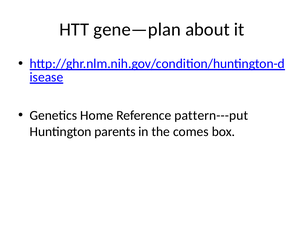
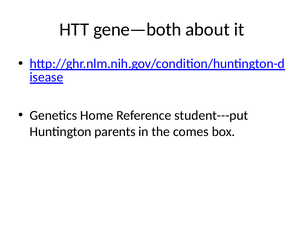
gene—plan: gene—plan -> gene—both (137, 29)
pattern---put: pattern---put -> student---put (211, 115)
